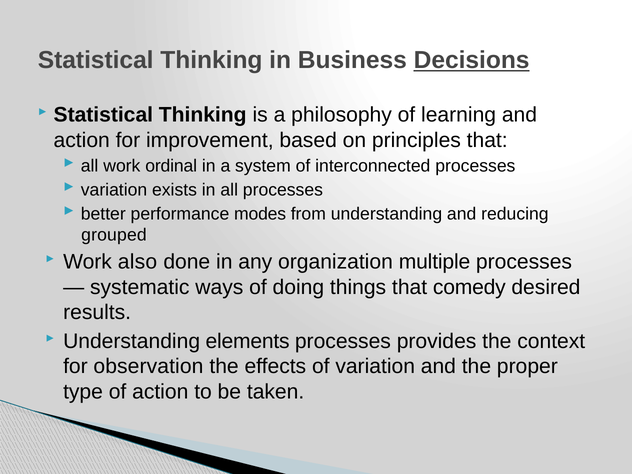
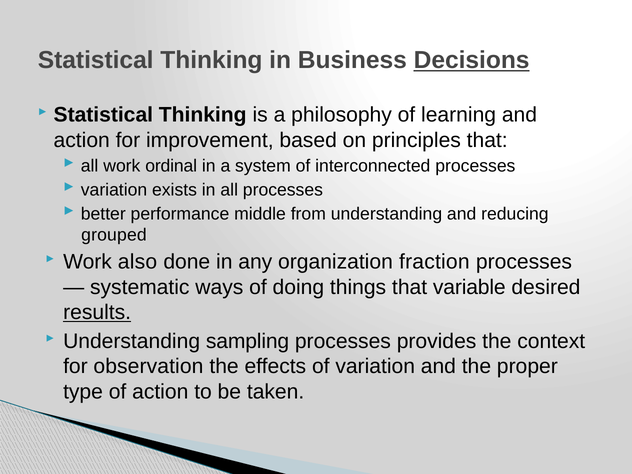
modes: modes -> middle (260, 214)
multiple: multiple -> fraction (434, 262)
comedy: comedy -> variable (469, 287)
results underline: none -> present (97, 312)
elements: elements -> sampling (248, 341)
